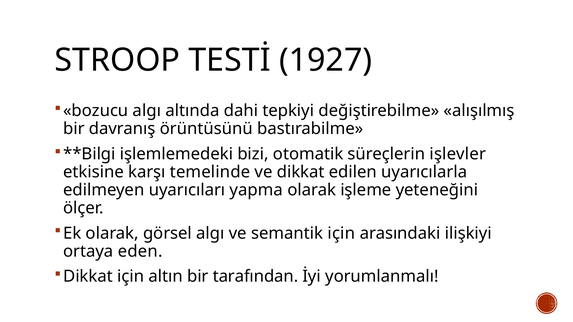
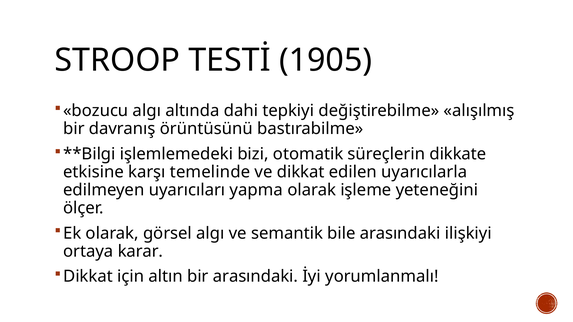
1927: 1927 -> 1905 (326, 60)
işlevler: işlevler -> dikkate (458, 154)
semantik için: için -> bile (341, 233)
eden: eden -> karar (140, 251)
bir tarafından: tarafından -> arasındaki (255, 277)
